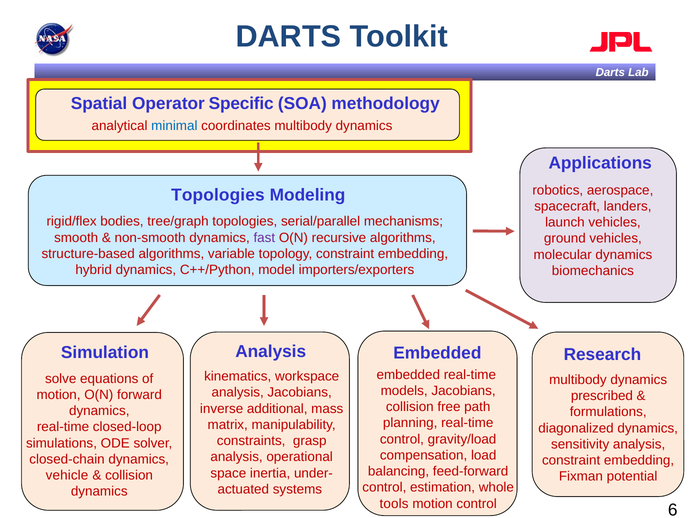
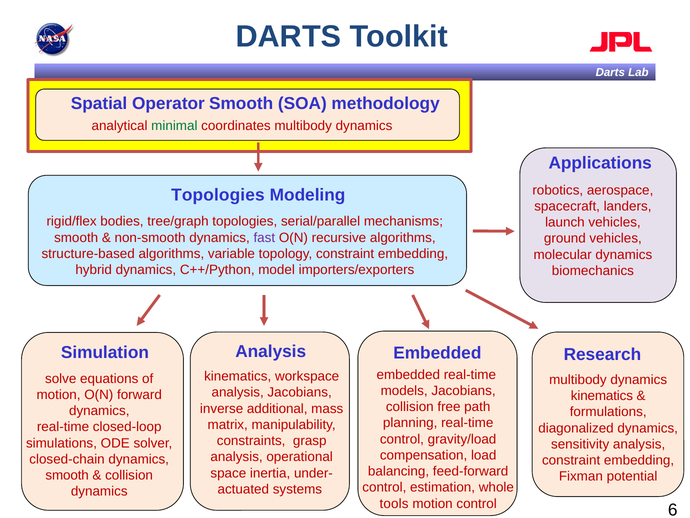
Operator Specific: Specific -> Smooth (241, 103)
minimal colour: blue -> green (174, 126)
prescribed: prescribed -> kinematics (602, 396)
vehicle: vehicle -> smooth (67, 475)
